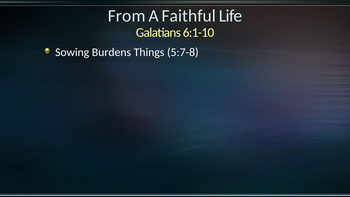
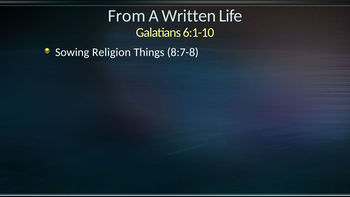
Faithful: Faithful -> Written (189, 16)
Burdens: Burdens -> Religion (111, 52)
5:7-8: 5:7-8 -> 8:7-8 (183, 52)
